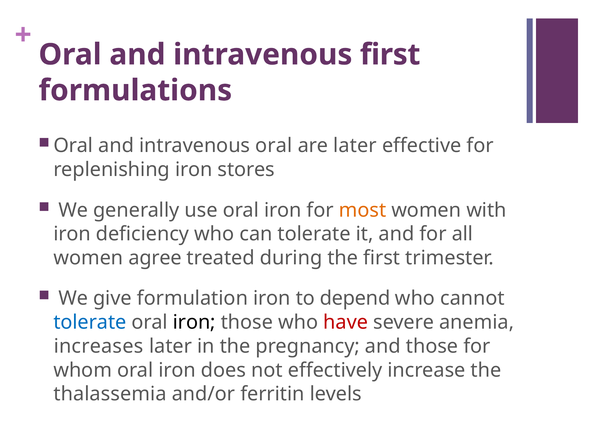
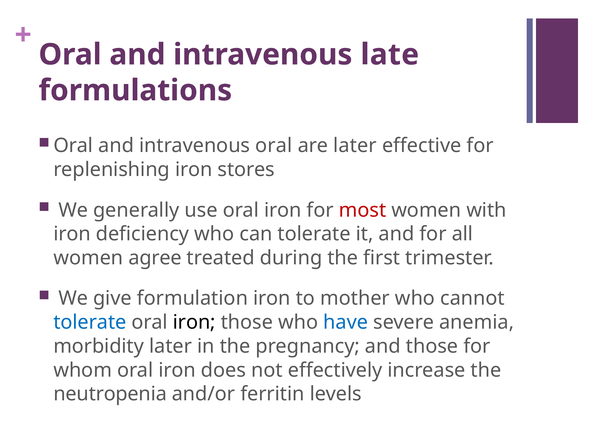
intravenous first: first -> late (390, 55)
most colour: orange -> red (363, 210)
depend: depend -> mother (355, 298)
have colour: red -> blue (346, 322)
increases: increases -> morbidity (99, 346)
thalassemia: thalassemia -> neutropenia (110, 394)
